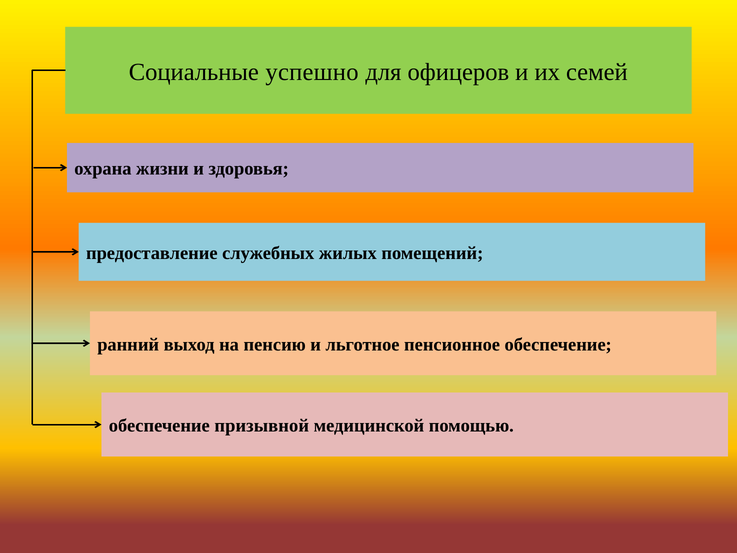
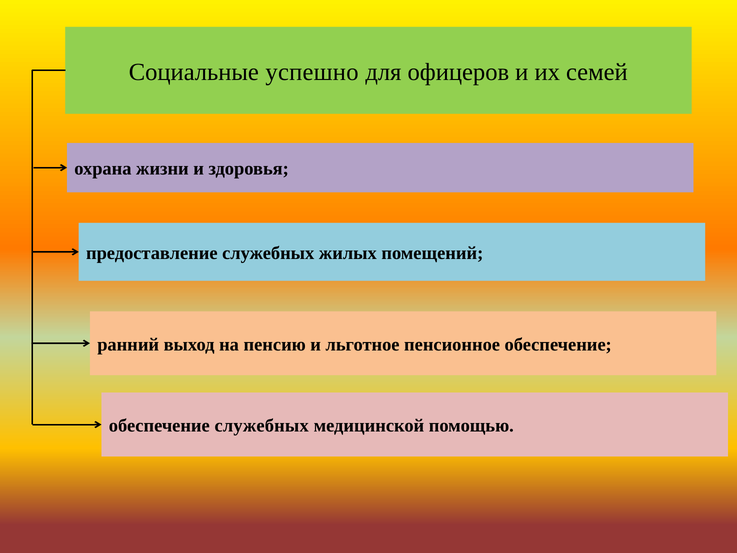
обеспечение призывной: призывной -> служебных (262, 426)
